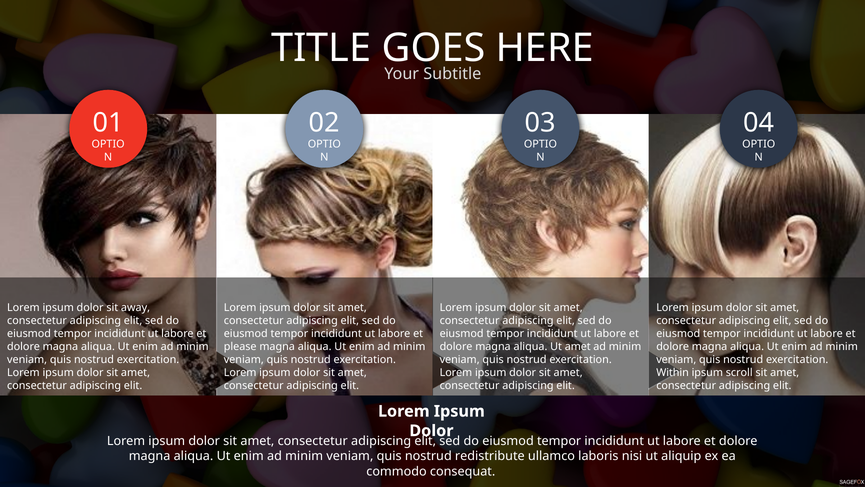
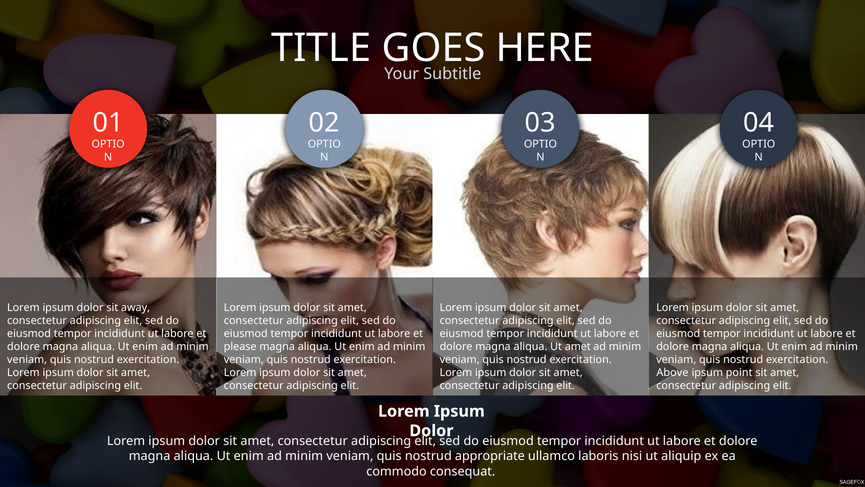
Within: Within -> Above (672, 372)
scroll: scroll -> point (739, 372)
redistribute: redistribute -> appropriate (490, 456)
